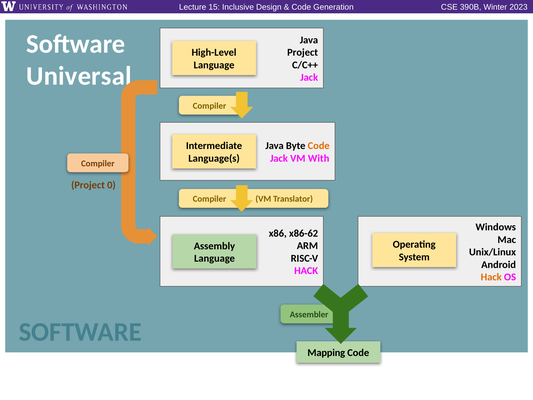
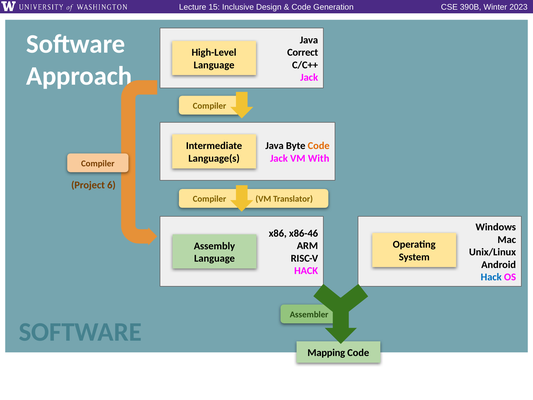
Project: Project -> Correct (303, 52)
Universal: Universal -> Approach (79, 76)
0: 0 -> 6 (111, 185)
x86-62: x86-62 -> x86-46 (304, 233)
Hack colour: orange -> blue (491, 277)
